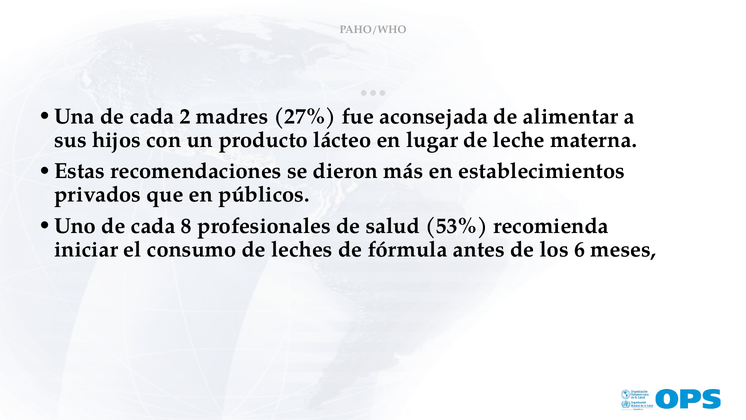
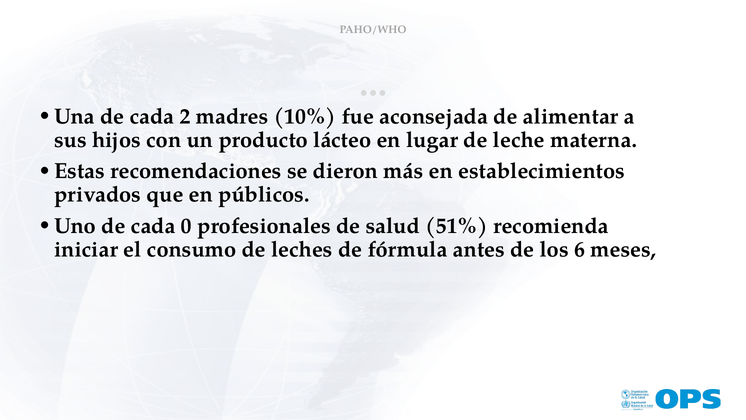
27%: 27% -> 10% (305, 116)
8: 8 -> 0 (186, 226)
53%: 53% -> 51% (457, 226)
